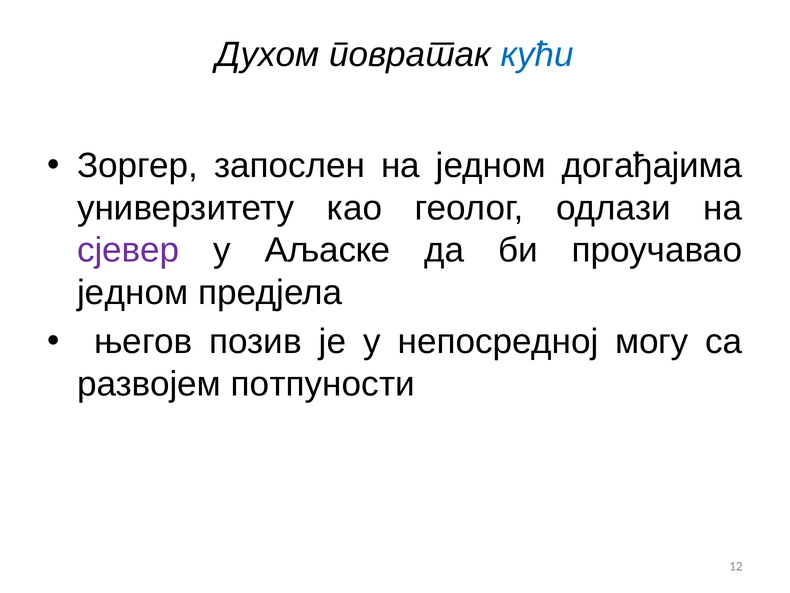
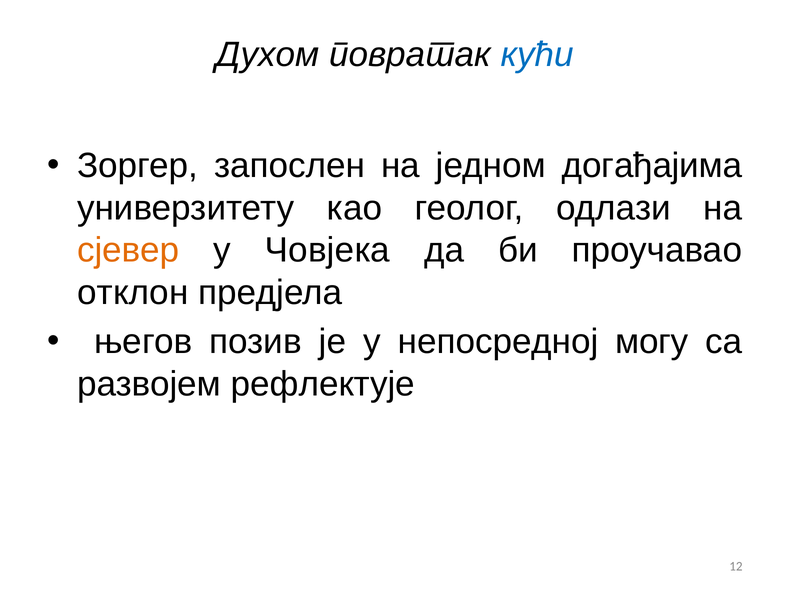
сјевер colour: purple -> orange (128, 250)
Аљаске: Аљаске -> Човјека (327, 250)
једном: једном -> отклон (133, 292)
потпуности: потпуности -> рефлектује (323, 384)
